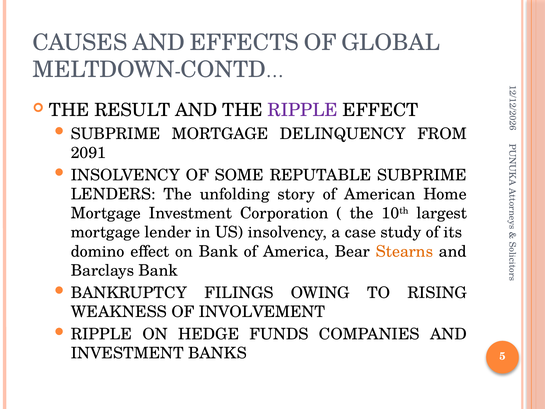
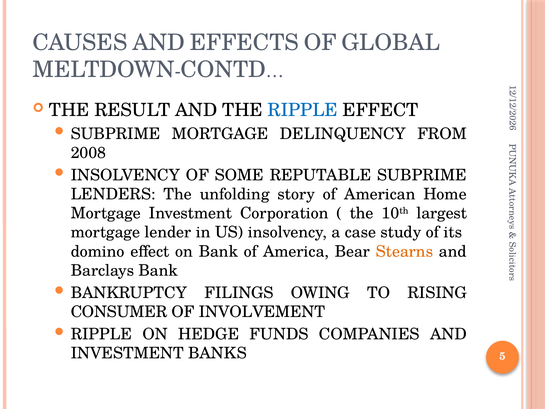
RIPPLE colour: purple -> blue (303, 110)
2091: 2091 -> 2008 (88, 153)
WEAKNESS: WEAKNESS -> CONSUMER (119, 312)
